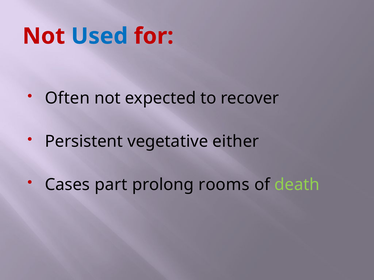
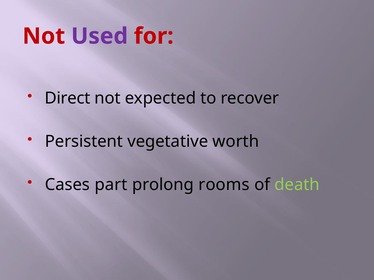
Used colour: blue -> purple (100, 36)
Often: Often -> Direct (67, 98)
either: either -> worth (236, 142)
